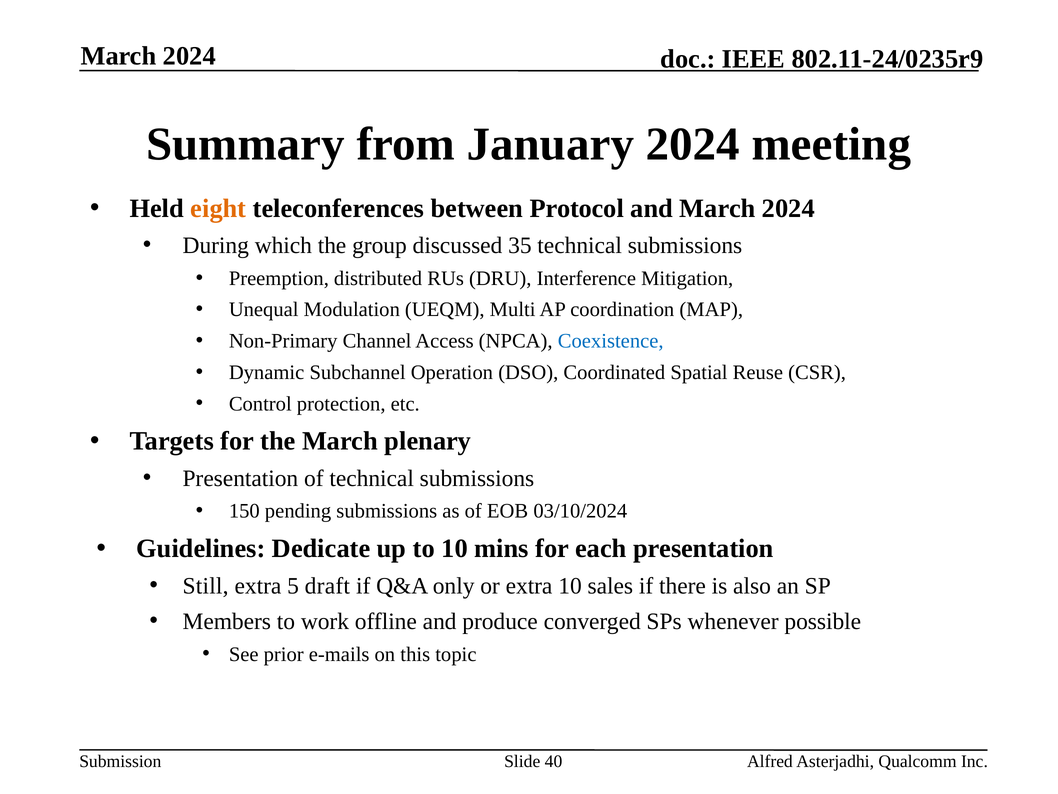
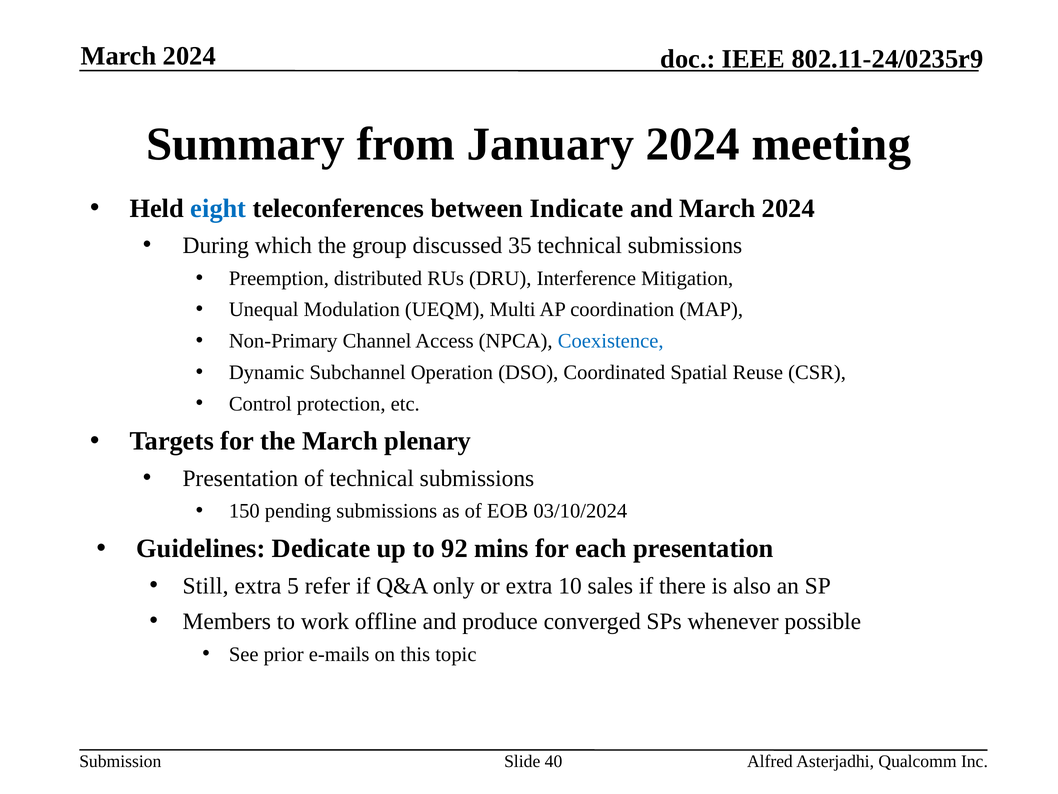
eight colour: orange -> blue (218, 208)
Protocol: Protocol -> Indicate (577, 208)
to 10: 10 -> 92 (455, 548)
draft: draft -> refer (327, 585)
